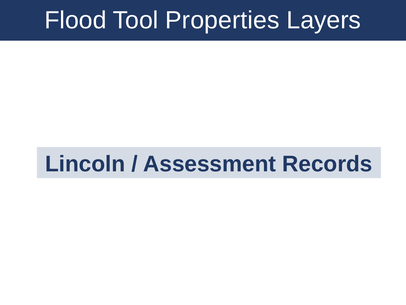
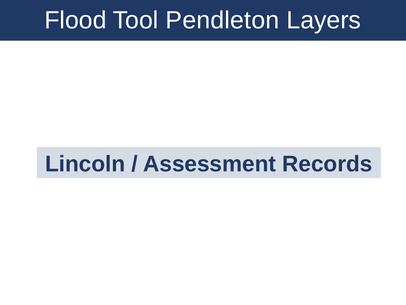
Properties: Properties -> Pendleton (222, 20)
